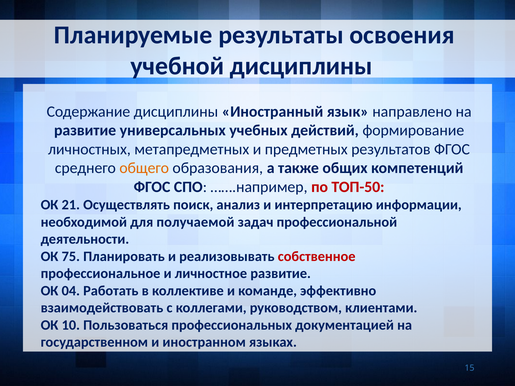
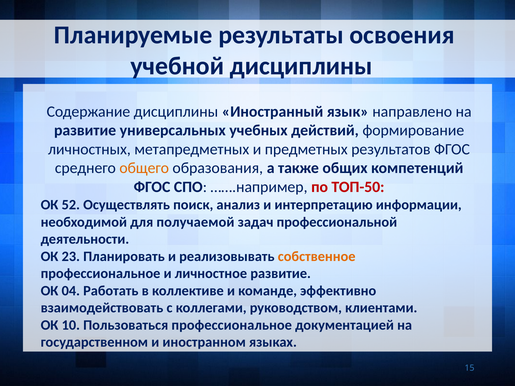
21: 21 -> 52 (71, 205)
75: 75 -> 23 (71, 257)
собственное colour: red -> orange (317, 257)
Пользоваться профессиональных: профессиональных -> профессиональное (232, 325)
